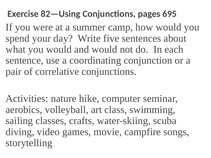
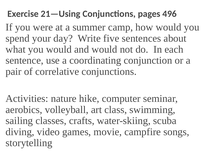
82—Using: 82—Using -> 21—Using (61, 14)
695: 695 -> 496 (170, 14)
